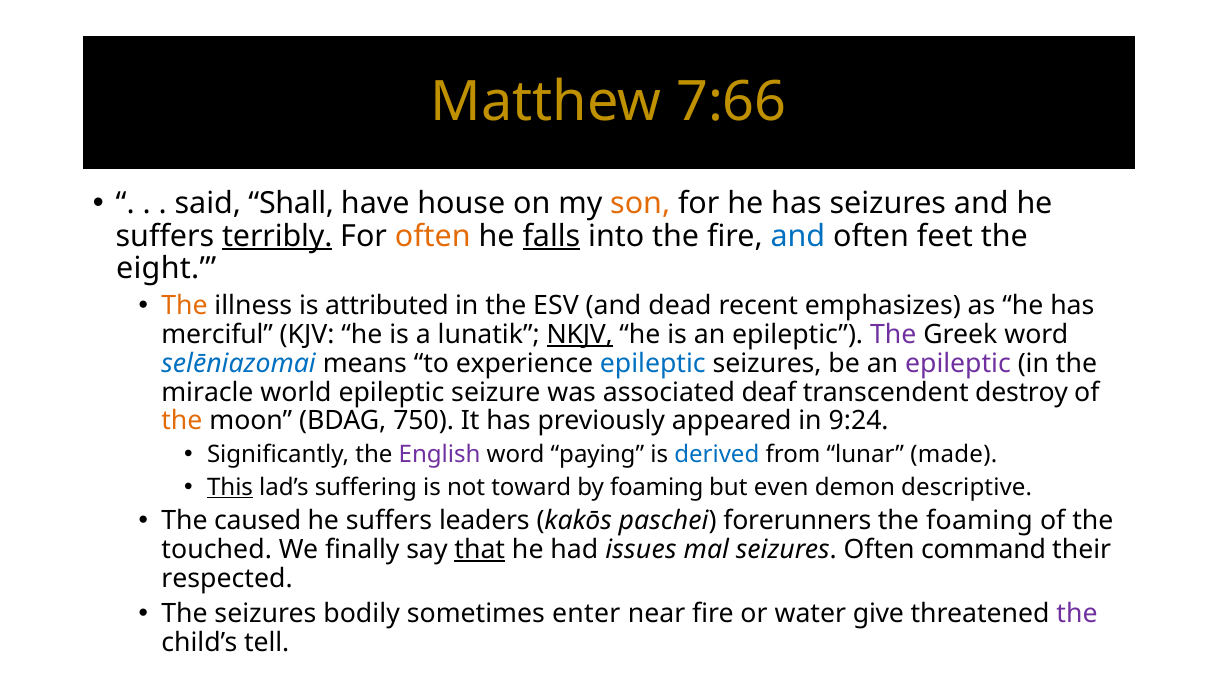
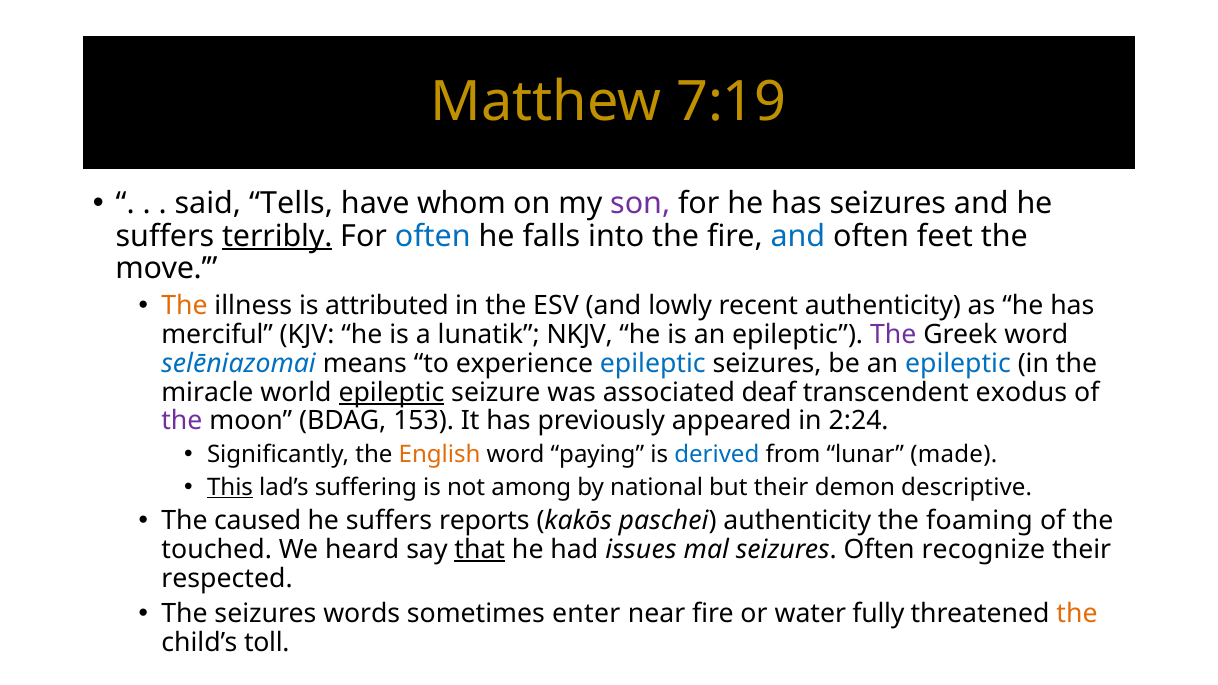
7:66: 7:66 -> 7:19 (731, 102)
Shall: Shall -> Tells (291, 203)
house: house -> whom (461, 203)
son colour: orange -> purple (640, 203)
often colour: orange -> blue (433, 236)
falls underline: present -> none (551, 236)
eight: eight -> move (166, 269)
dead: dead -> lowly (680, 306)
recent emphasizes: emphasizes -> authenticity (883, 306)
NKJV underline: present -> none (580, 335)
epileptic colour: purple -> blue (958, 364)
epileptic underline: none -> present (391, 392)
destroy: destroy -> exodus (1021, 392)
the colour: orange -> purple (182, 421)
750: 750 -> 153 (424, 421)
9:24: 9:24 -> 2:24 (859, 421)
English colour: purple -> orange (440, 455)
toward: toward -> among (531, 487)
by foaming: foaming -> national (657, 487)
but even: even -> their (781, 487)
leaders: leaders -> reports (484, 521)
paschei forerunners: forerunners -> authenticity (797, 521)
finally: finally -> heard (362, 550)
command: command -> recognize (983, 550)
bodily: bodily -> words (362, 614)
give: give -> fully (878, 614)
the colour: purple -> orange (1077, 614)
tell: tell -> toll (267, 642)
